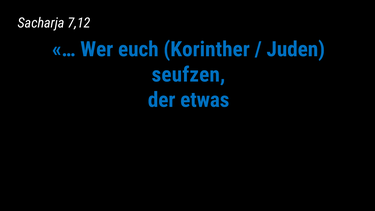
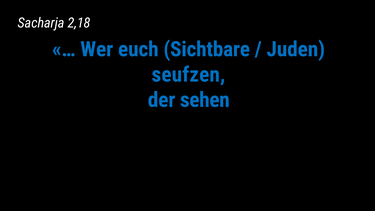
7,12: 7,12 -> 2,18 (79, 23)
Korinther: Korinther -> Sichtbare (207, 49)
etwas: etwas -> sehen (205, 100)
